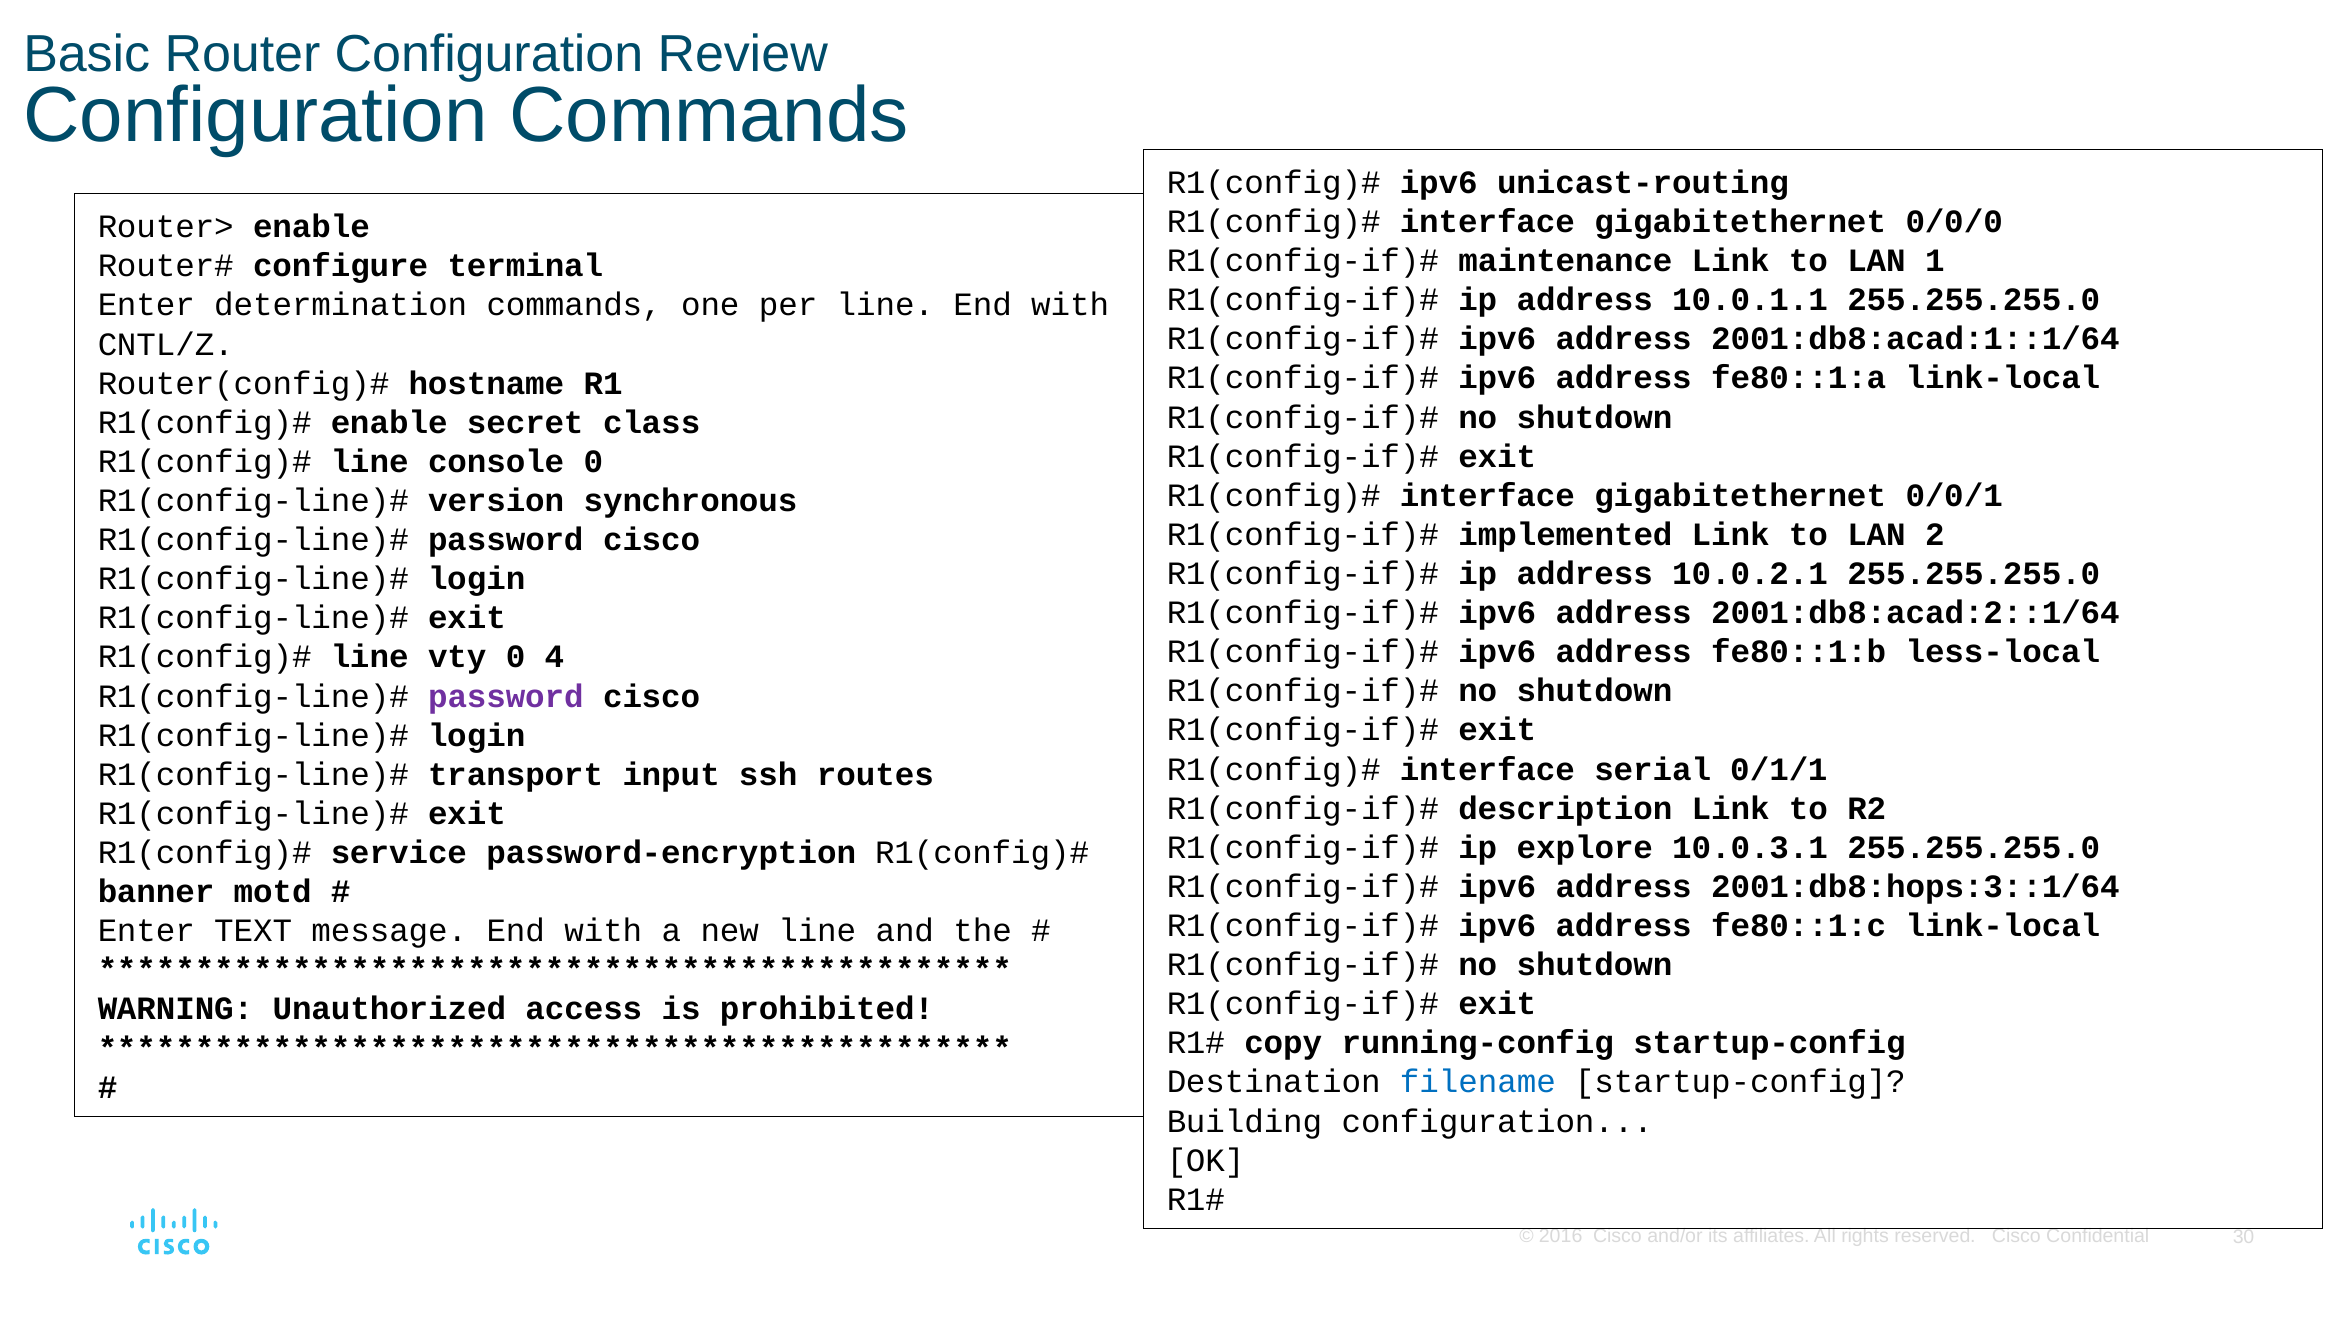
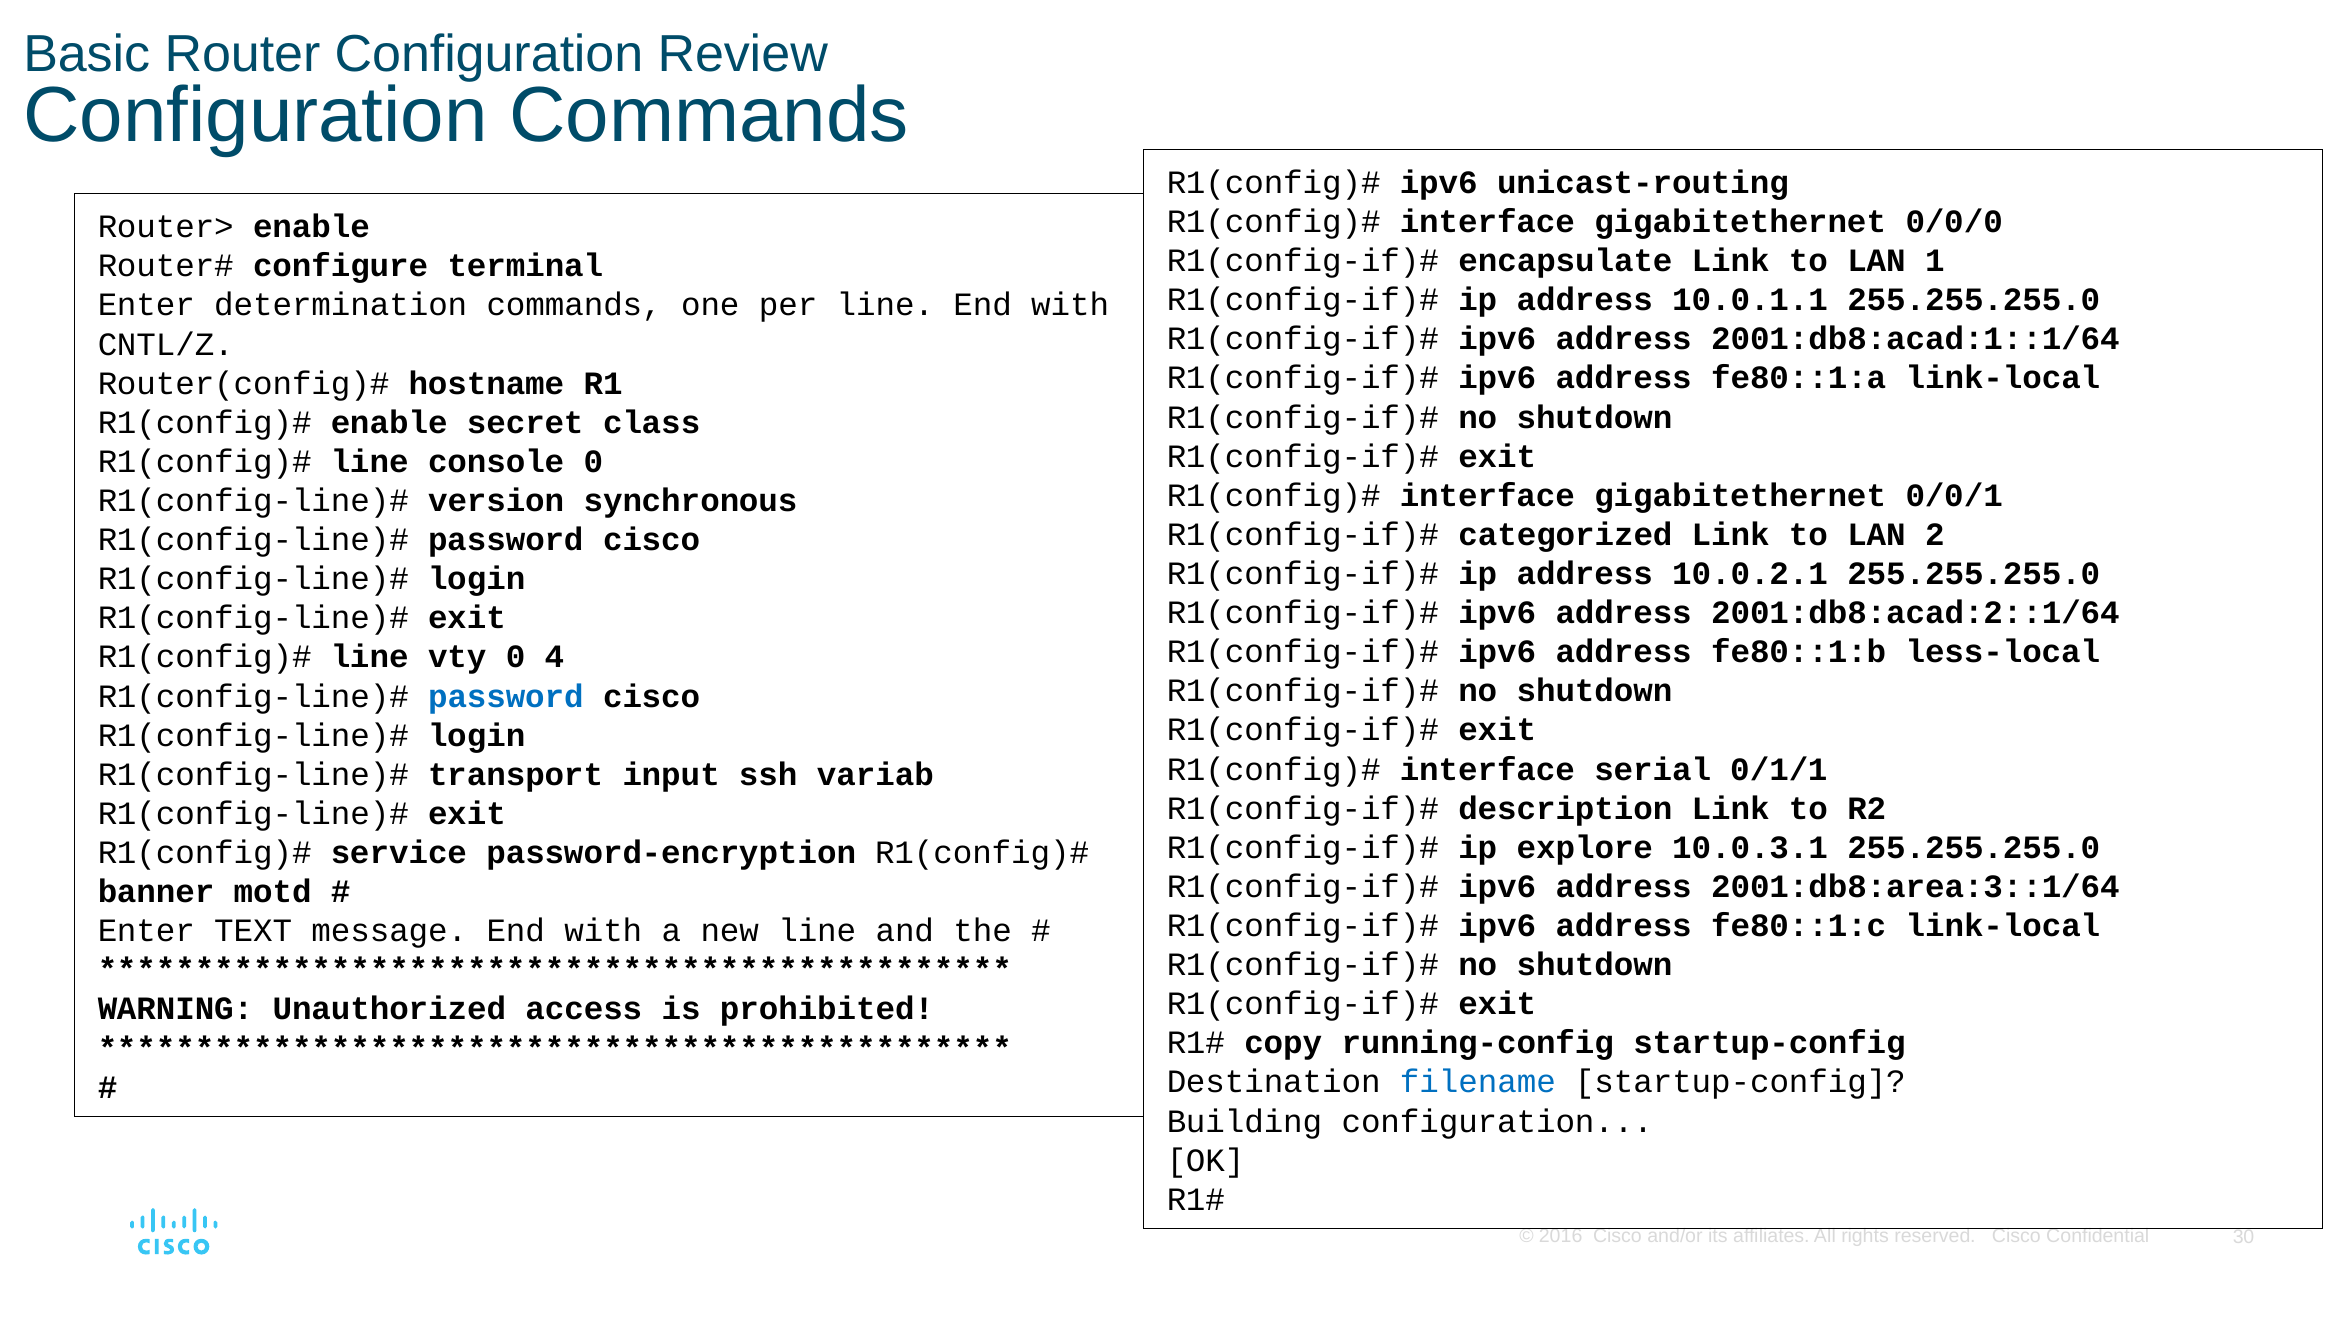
maintenance: maintenance -> encapsulate (1565, 261)
implemented: implemented -> categorized (1565, 535)
password colour: purple -> blue (506, 696)
routes: routes -> variab (875, 775)
2001:db8:hops:3::1/64: 2001:db8:hops:3::1/64 -> 2001:db8:area:3::1/64 (1915, 887)
